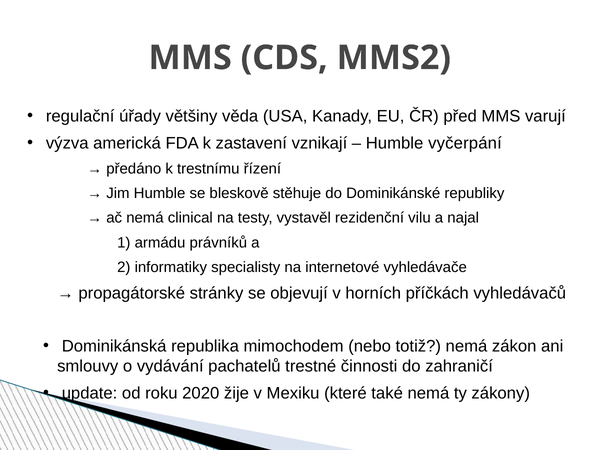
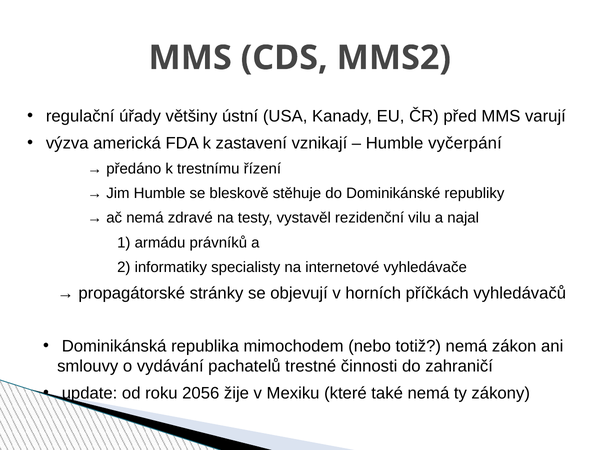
věda: věda -> ústní (240, 116)
clinical: clinical -> zdravé (190, 218)
2020: 2020 -> 2056 (201, 393)
